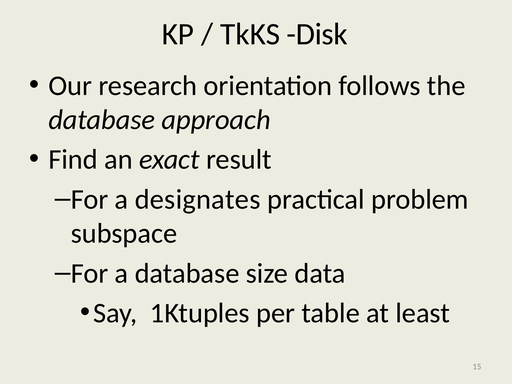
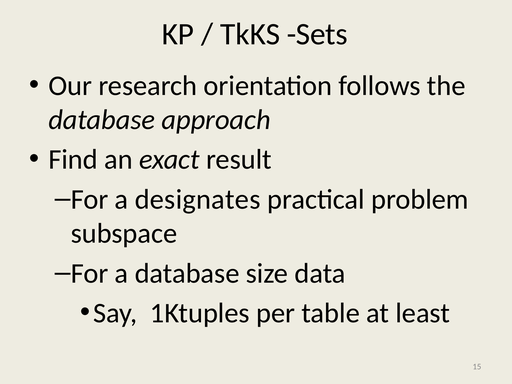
Disk: Disk -> Sets (317, 34)
